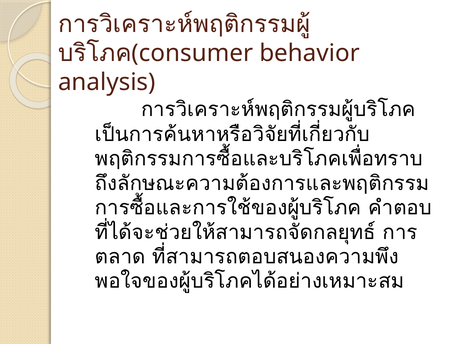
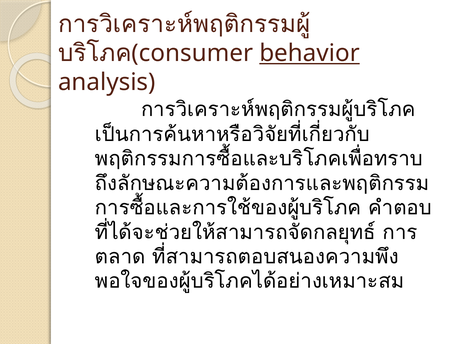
behavior underline: none -> present (310, 53)
